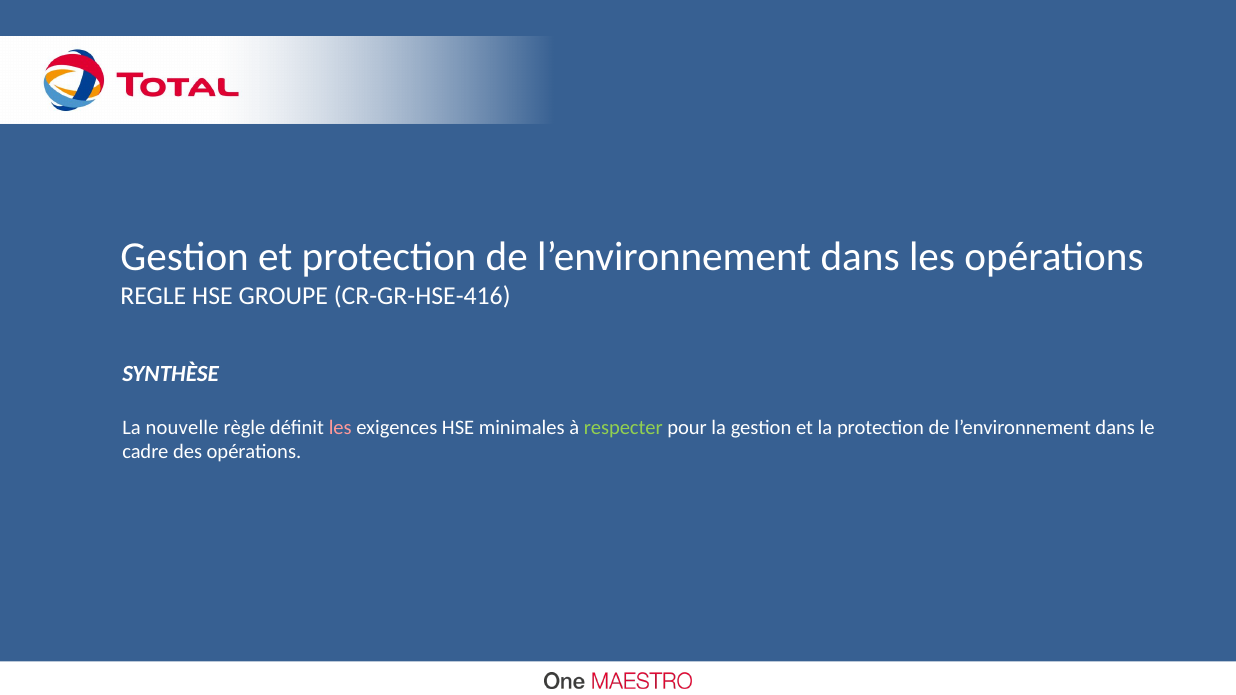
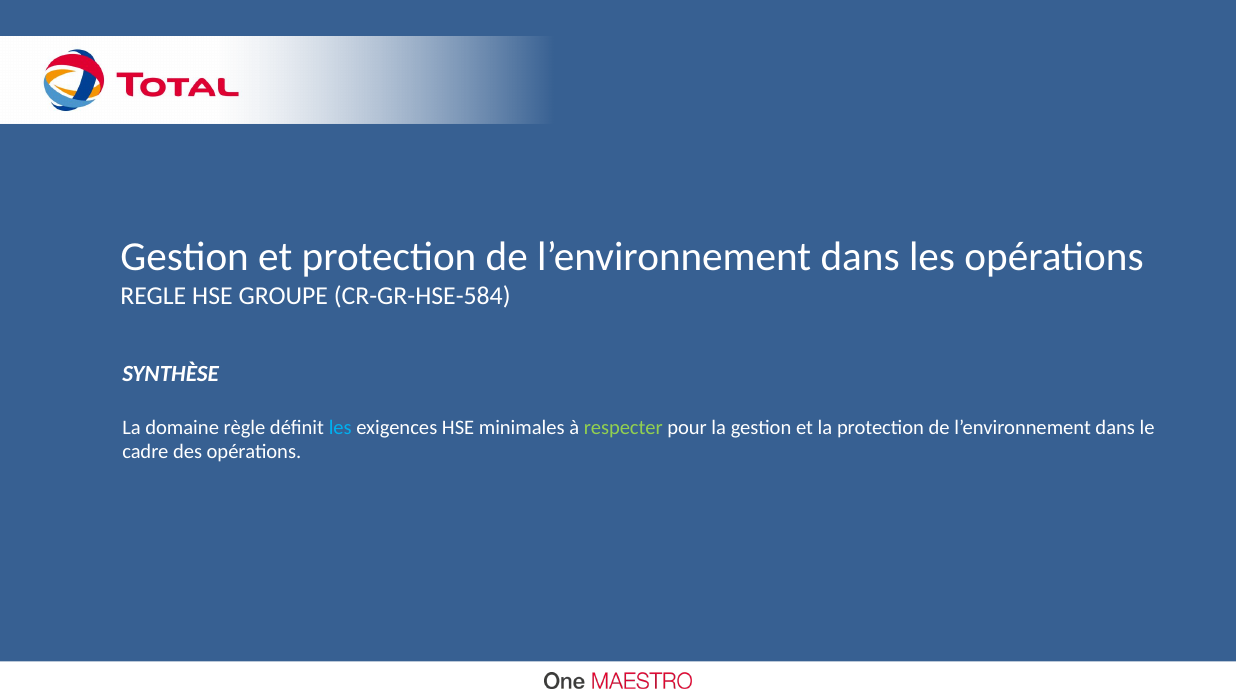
CR-GR-HSE-416: CR-GR-HSE-416 -> CR-GR-HSE-584 (422, 297)
nouvelle: nouvelle -> domaine (182, 427)
les colour: pink -> light blue (340, 427)
